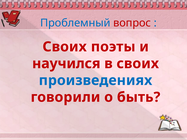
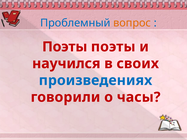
вопрос colour: red -> orange (132, 23)
Своих: Своих -> Поэты (65, 47)
быть: быть -> часы (139, 97)
